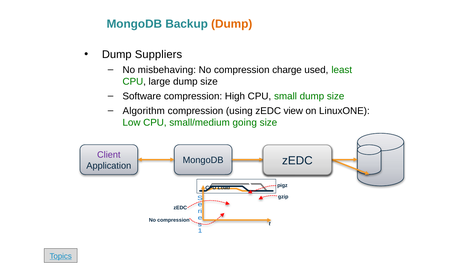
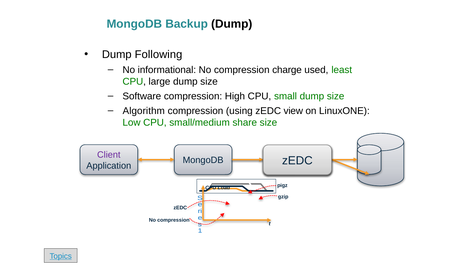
Dump colour: orange -> black (232, 24)
Suppliers: Suppliers -> Following (159, 54)
misbehaving: misbehaving -> informational (167, 70)
going: going -> share (245, 123)
